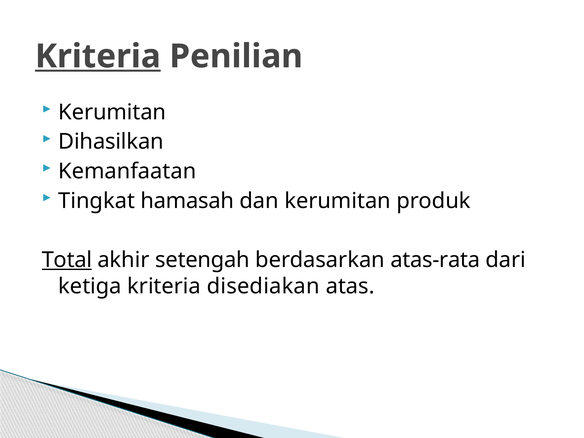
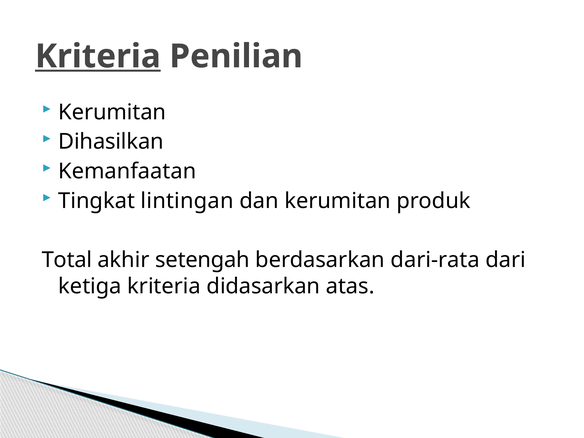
hamasah: hamasah -> lintingan (187, 201)
Total underline: present -> none (67, 260)
atas-rata: atas-rata -> dari-rata (435, 260)
disediakan: disediakan -> didasarkan (263, 286)
